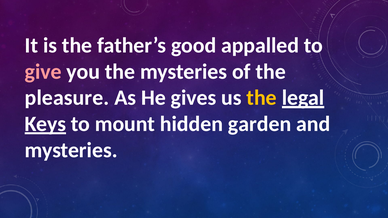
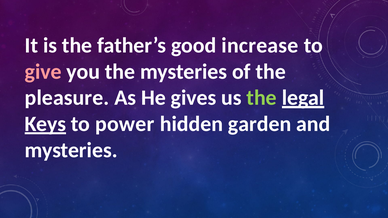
appalled: appalled -> increase (260, 46)
the colour: yellow -> light green (262, 98)
mount: mount -> power (125, 124)
